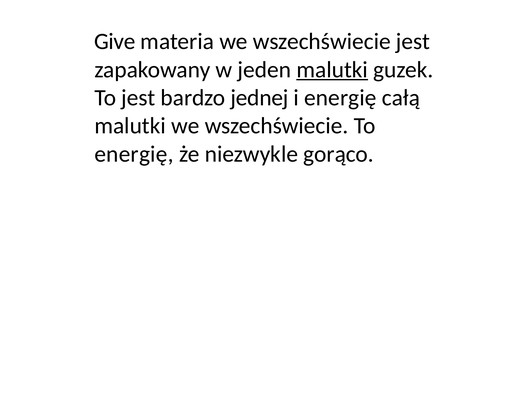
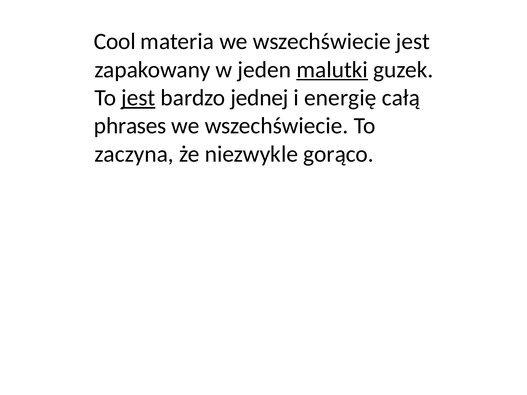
Give: Give -> Cool (115, 42)
jest underline: none -> present (138, 98)
malutki: malutki -> phrases (130, 126)
energię: energię -> zaczyna (134, 154)
